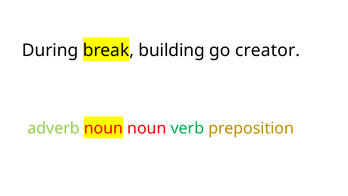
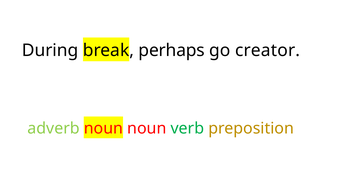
building: building -> perhaps (172, 50)
